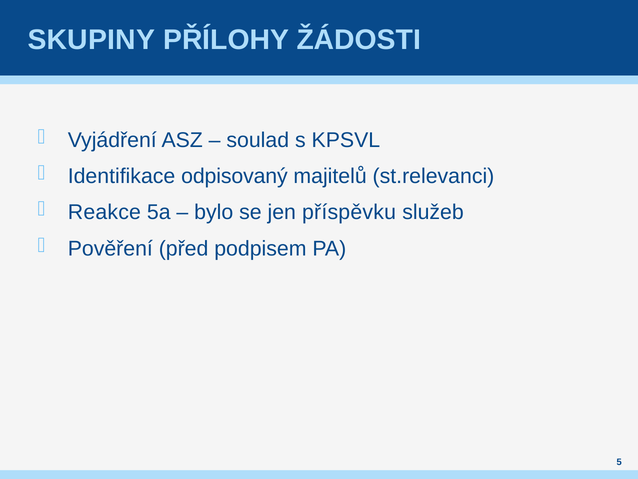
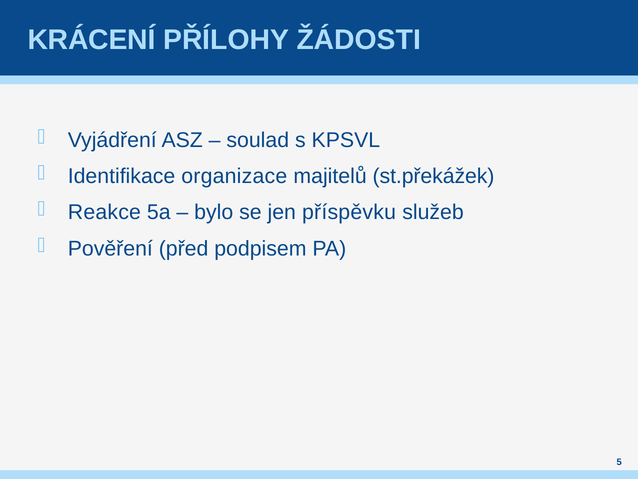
SKUPINY: SKUPINY -> KRÁCENÍ (92, 40)
odpisovaný: odpisovaný -> organizace (234, 176)
st.relevanci: st.relevanci -> st.překážek (434, 176)
